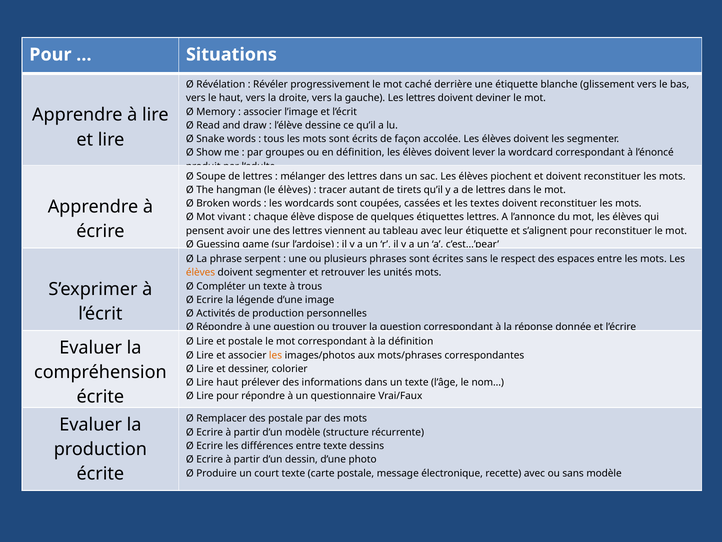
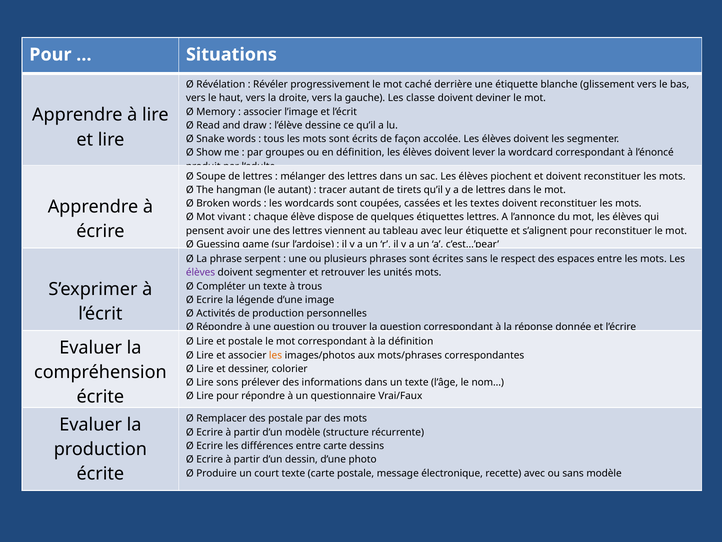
Les lettres: lettres -> classe (421, 98)
le élèves: élèves -> autant (295, 190)
élèves colour: orange -> purple (201, 272)
Lire haut: haut -> sons (227, 382)
entre texte: texte -> carte (335, 446)
